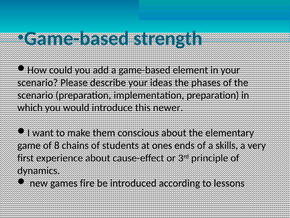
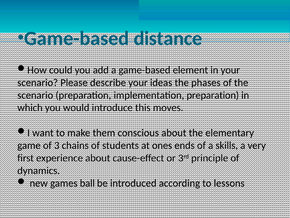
strength: strength -> distance (168, 38)
newer: newer -> moves (168, 107)
8: 8 -> 3 (57, 145)
fire: fire -> ball (87, 183)
